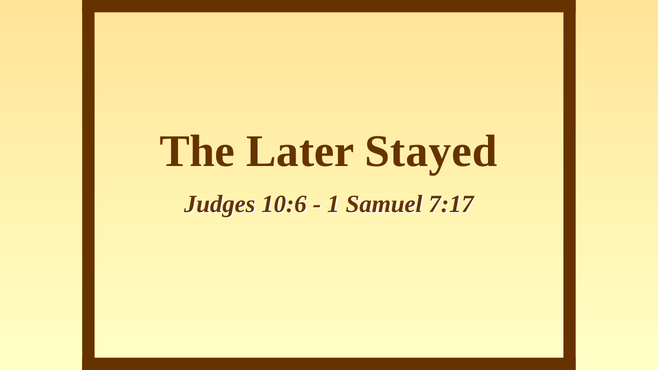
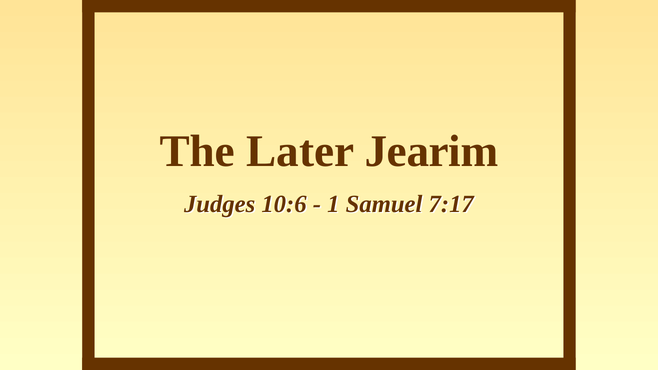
Stayed: Stayed -> Jearim (431, 151)
